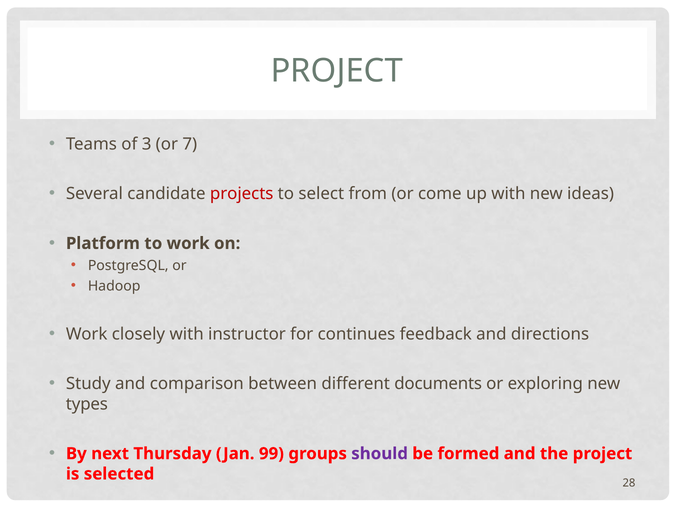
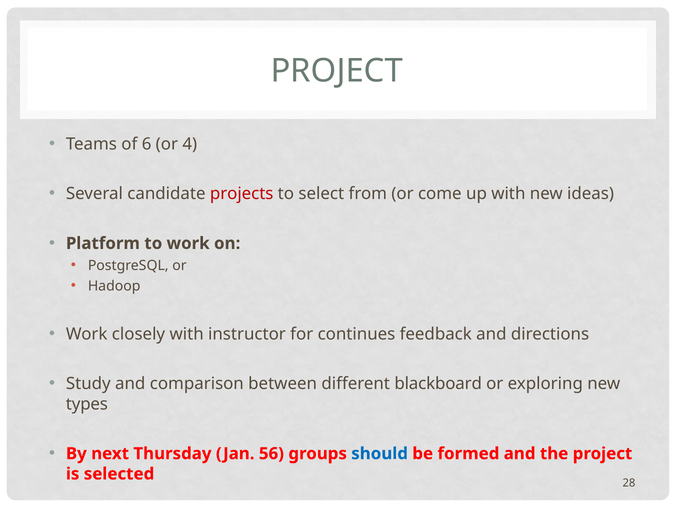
3: 3 -> 6 (147, 144)
7: 7 -> 4 (190, 144)
documents: documents -> blackboard (438, 384)
99: 99 -> 56 (271, 454)
should colour: purple -> blue (380, 454)
